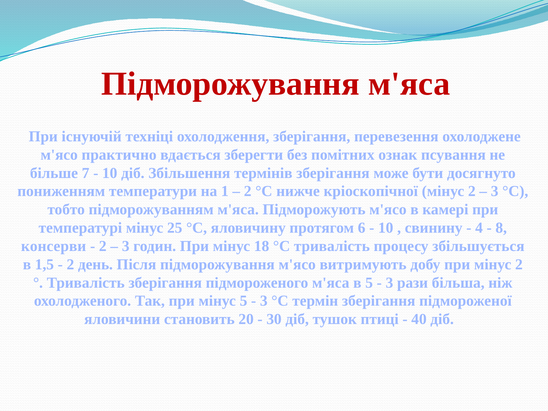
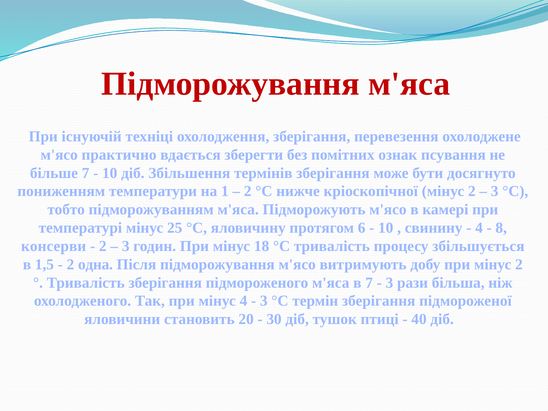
день: день -> одна (96, 264)
в 5: 5 -> 7 (369, 283)
мінус 5: 5 -> 4 (243, 301)
